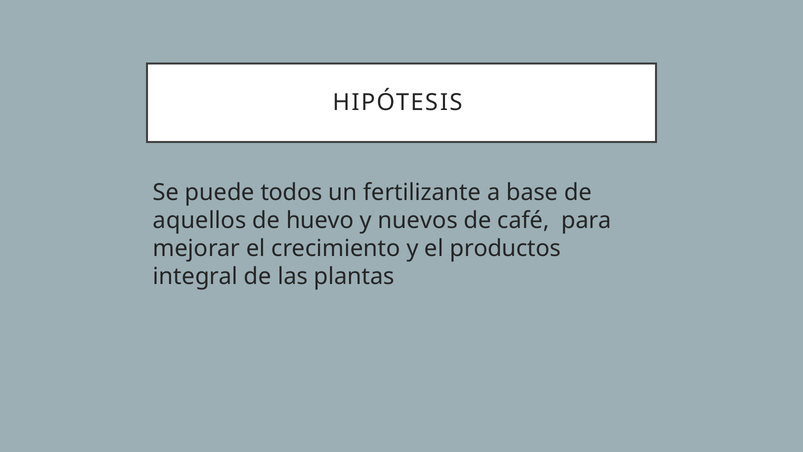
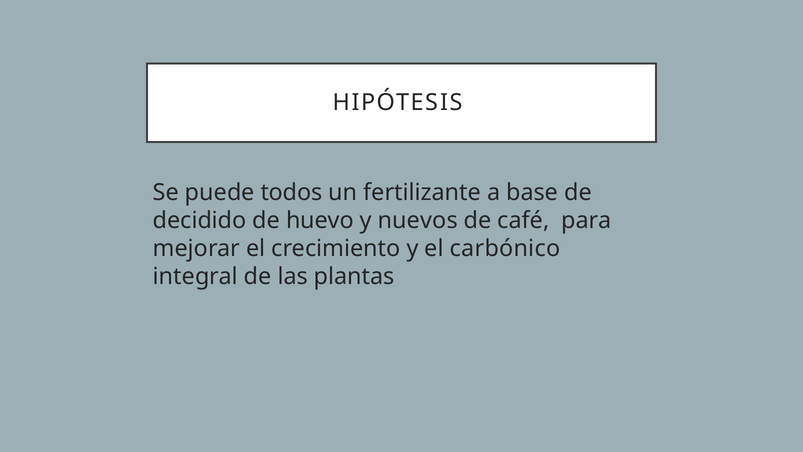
aquellos: aquellos -> decidido (200, 220)
productos: productos -> carbónico (505, 249)
